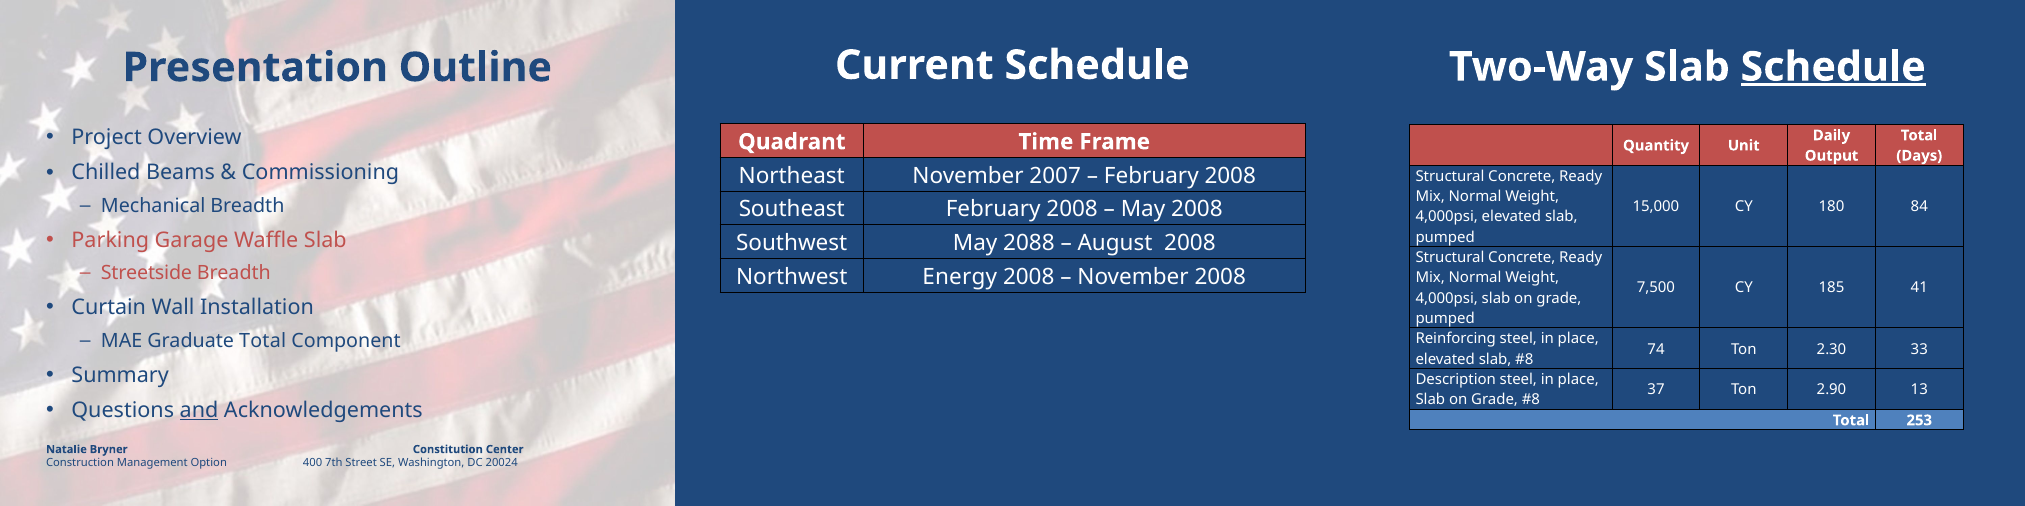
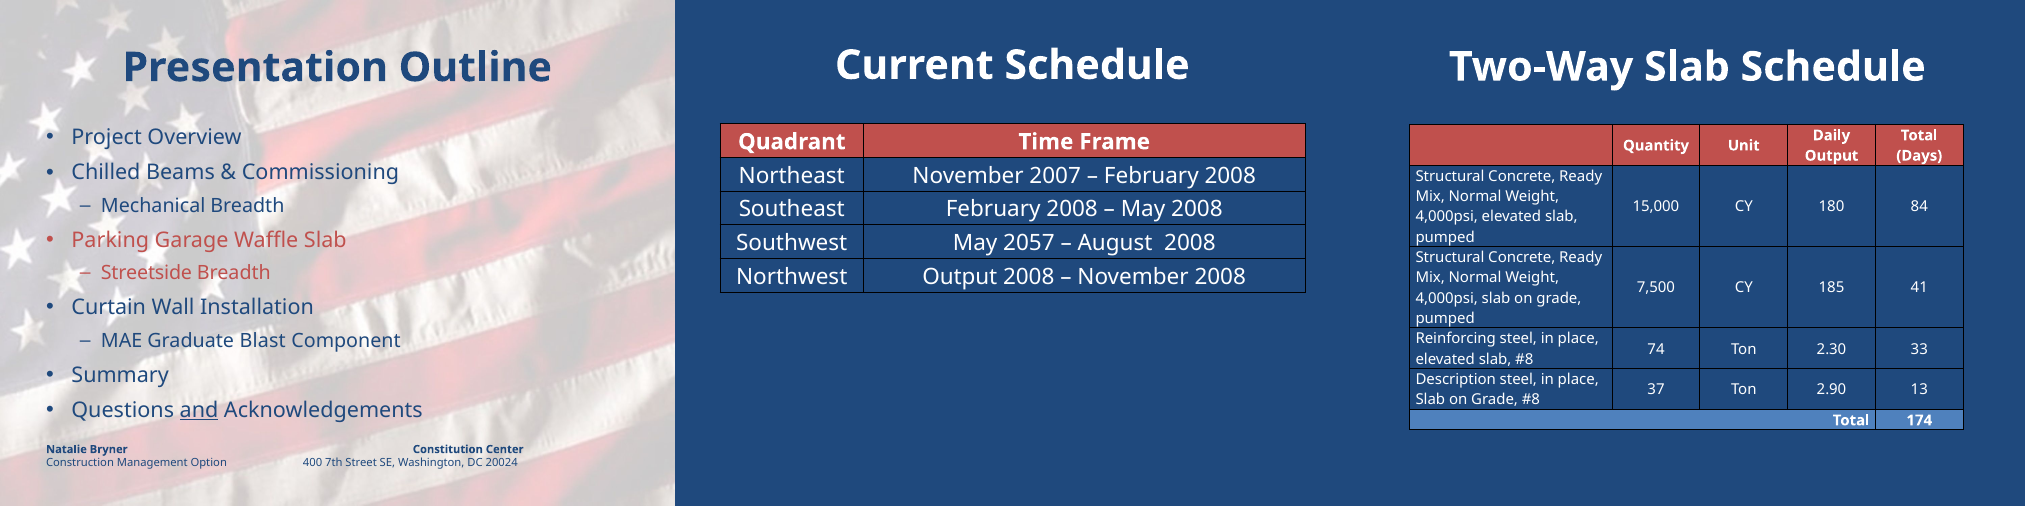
Schedule underline: present -> none (1833, 67)
2088: 2088 -> 2057 (1029, 243)
Northwest Energy: Energy -> Output (960, 277)
Graduate Total: Total -> Blast (263, 341)
253: 253 -> 174 (1919, 421)
